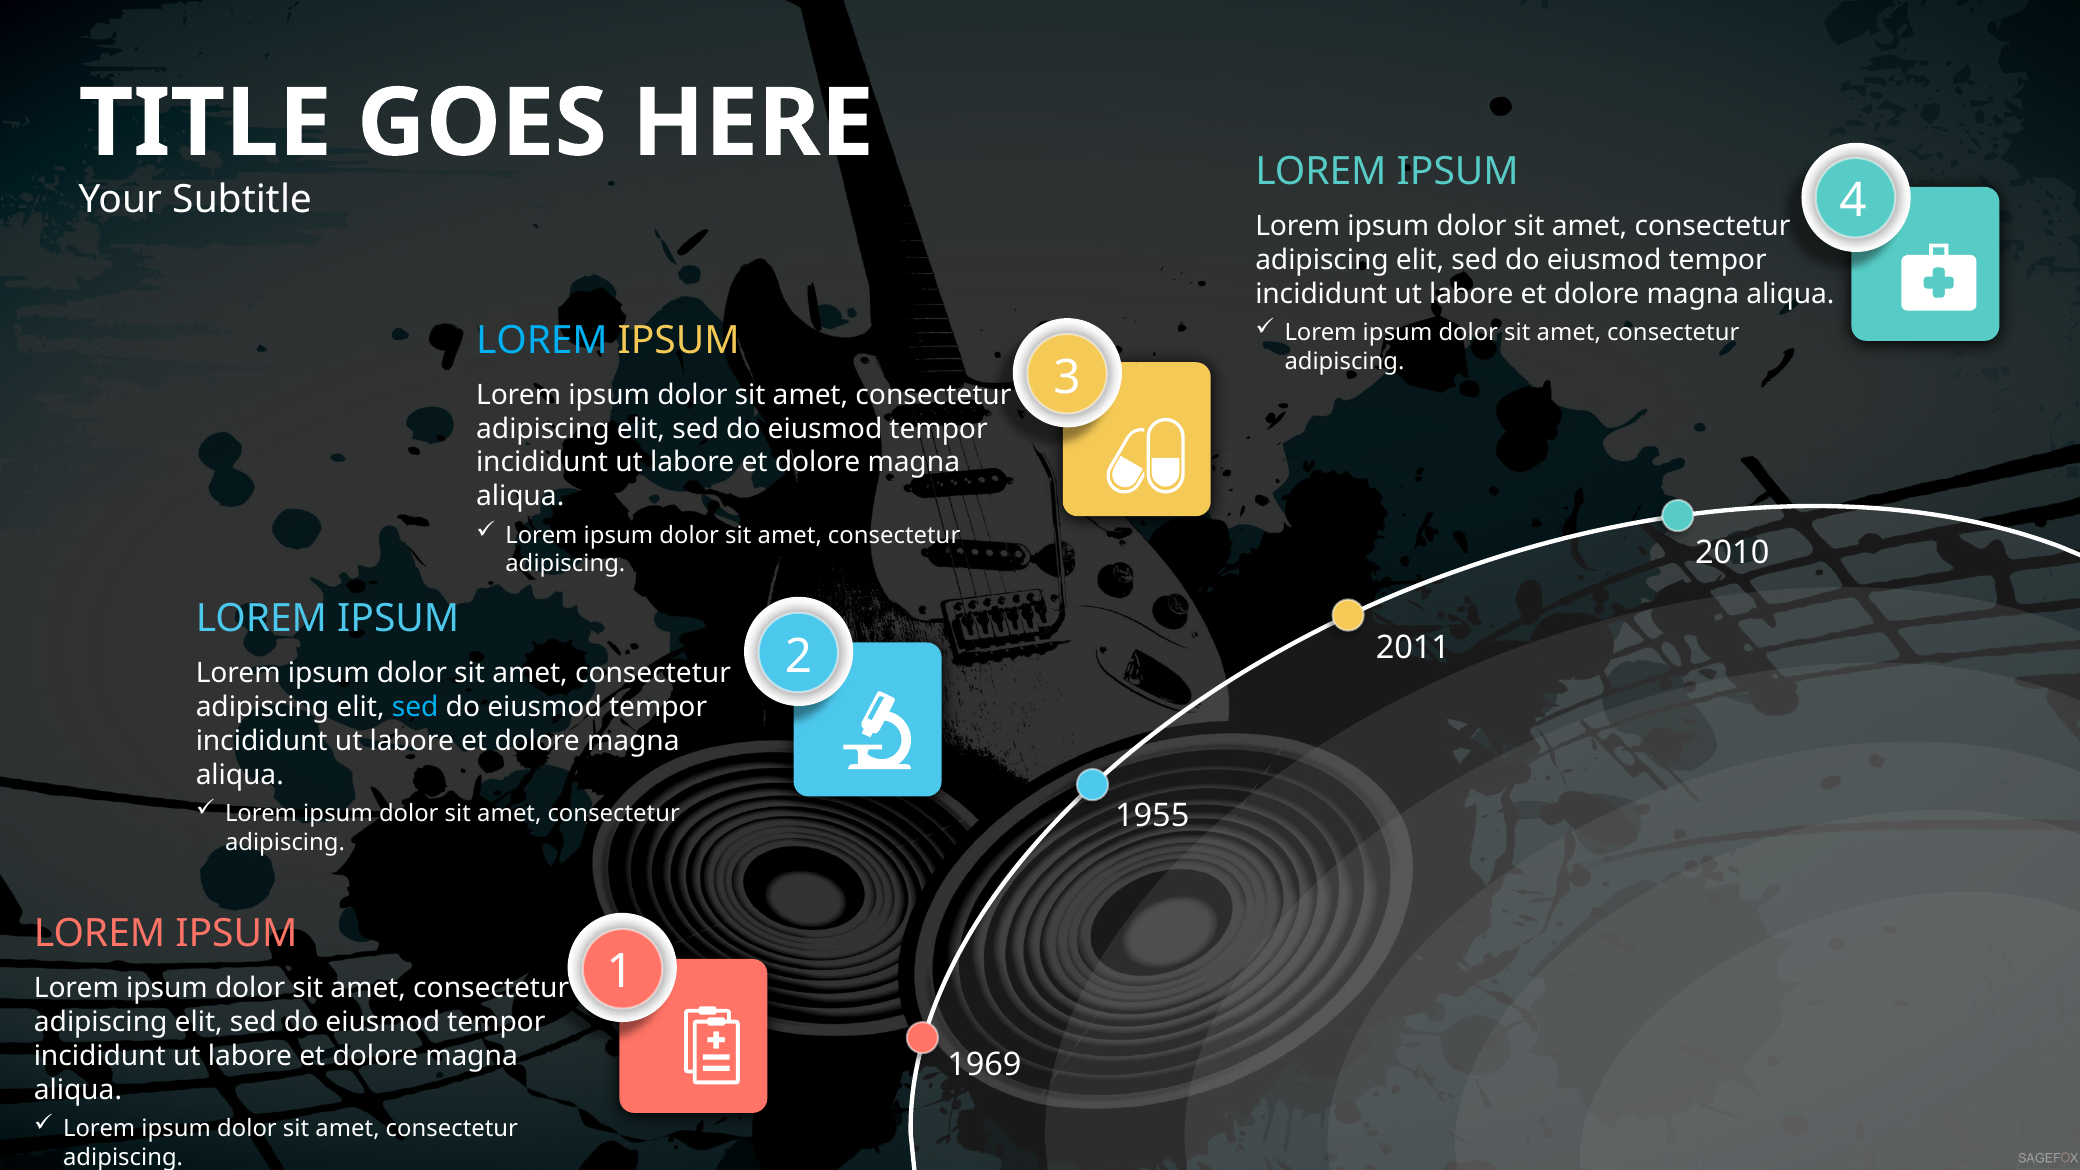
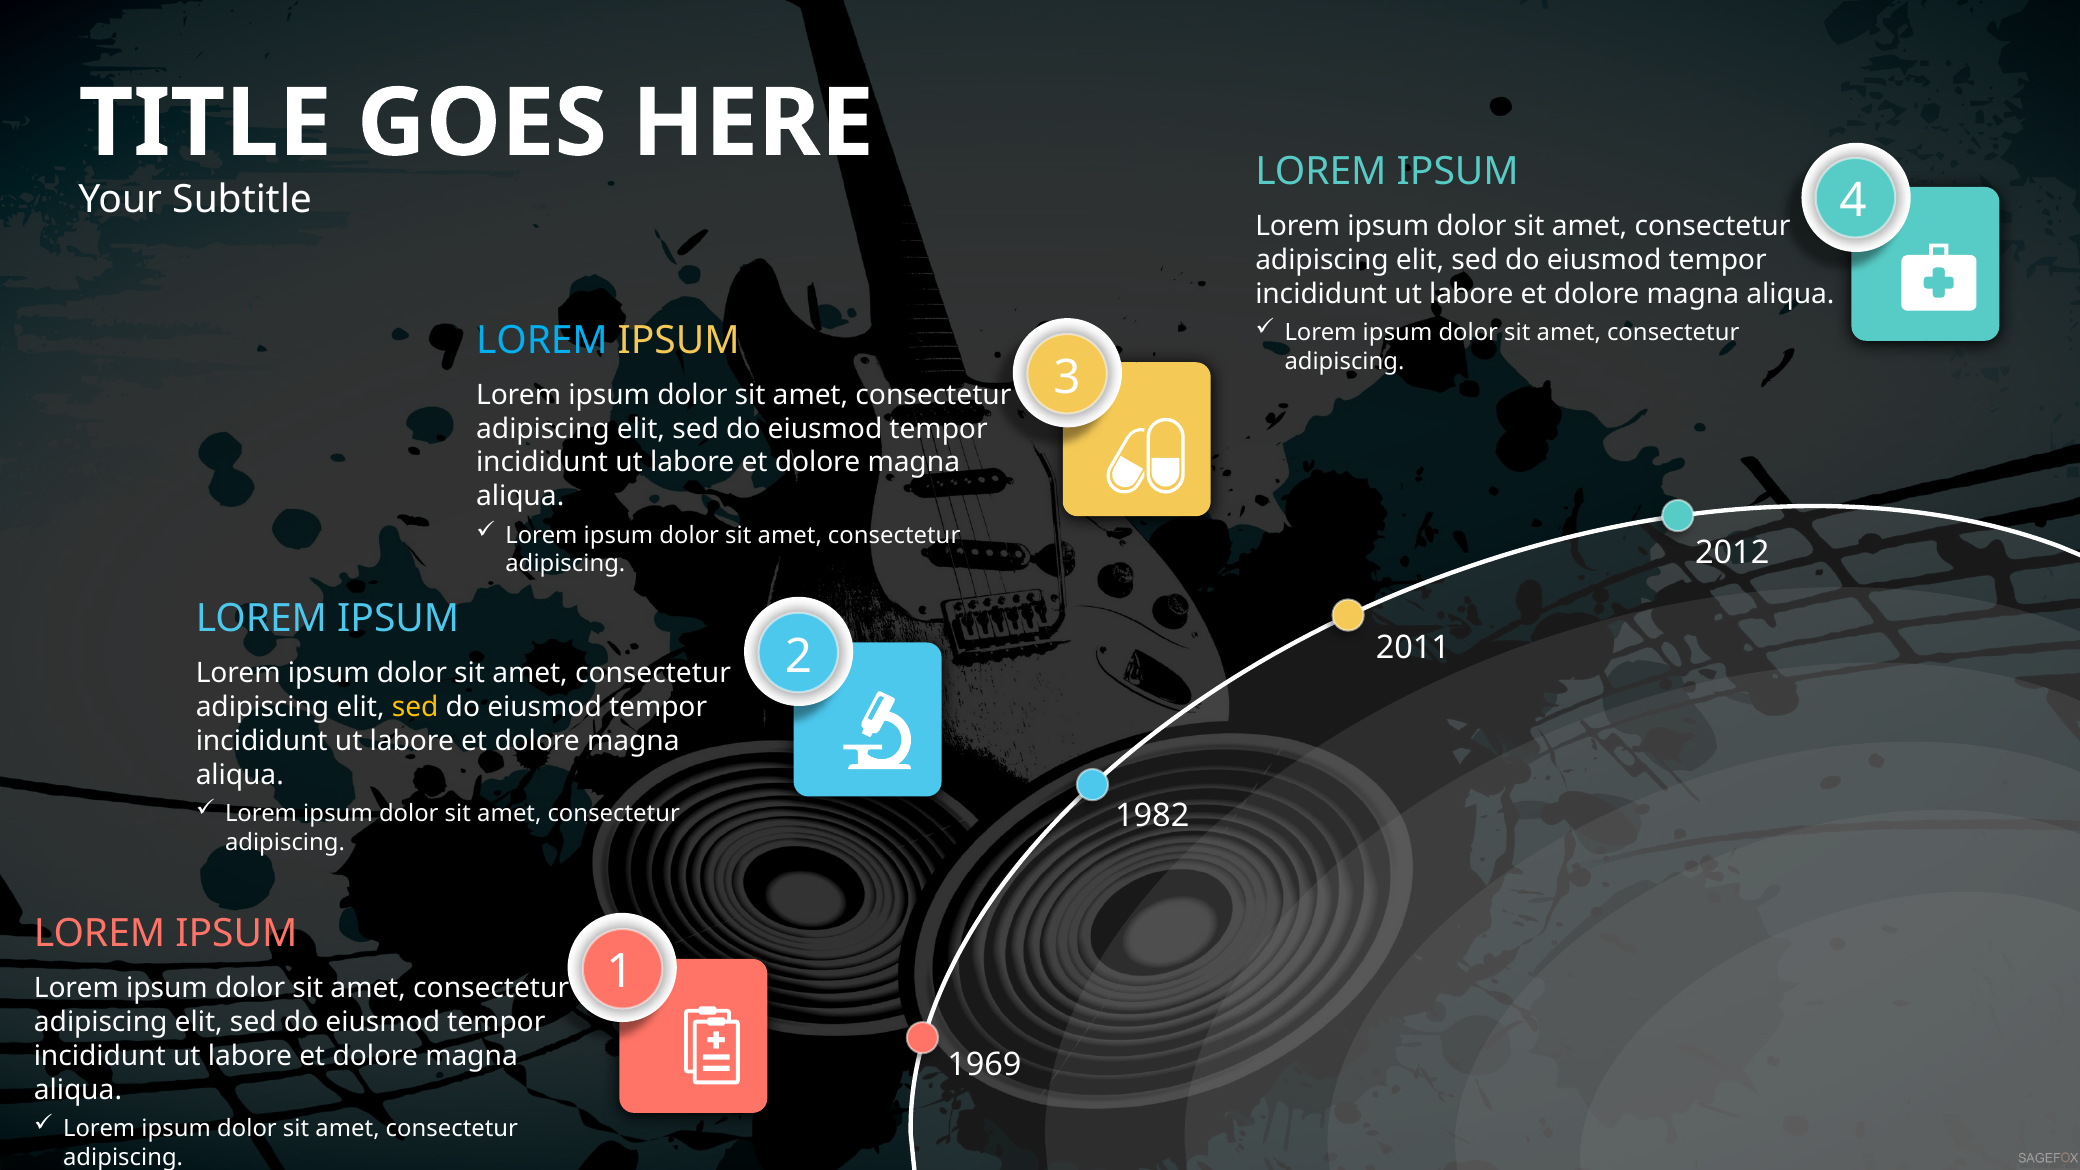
2010: 2010 -> 2012 (1732, 553)
sed colour: light blue -> yellow (415, 707)
1955: 1955 -> 1982 (1152, 815)
